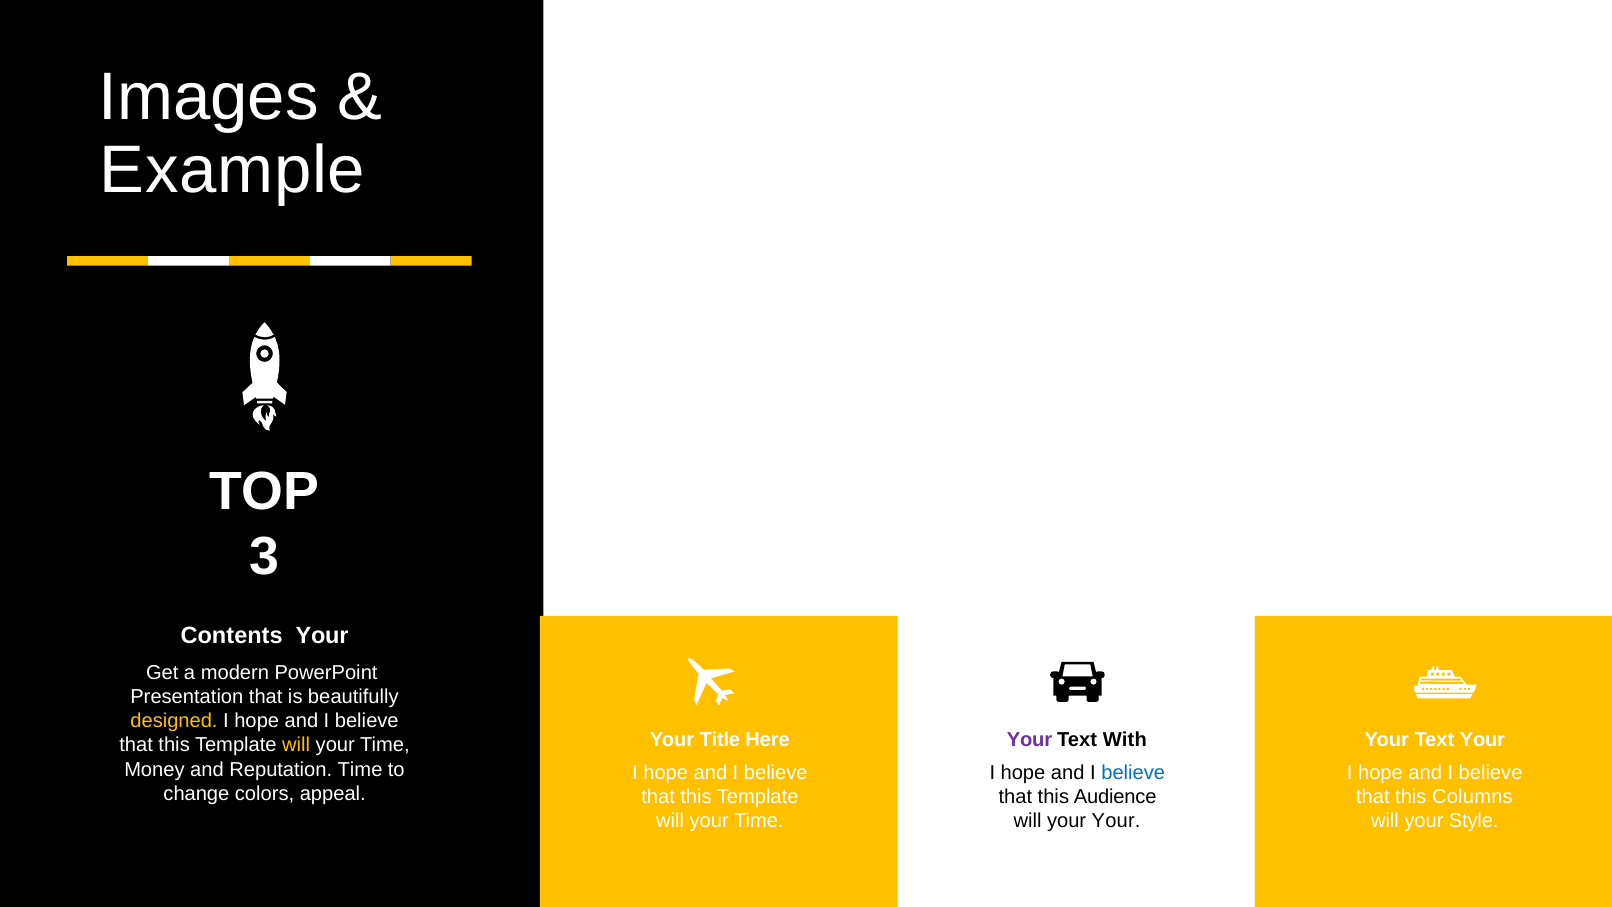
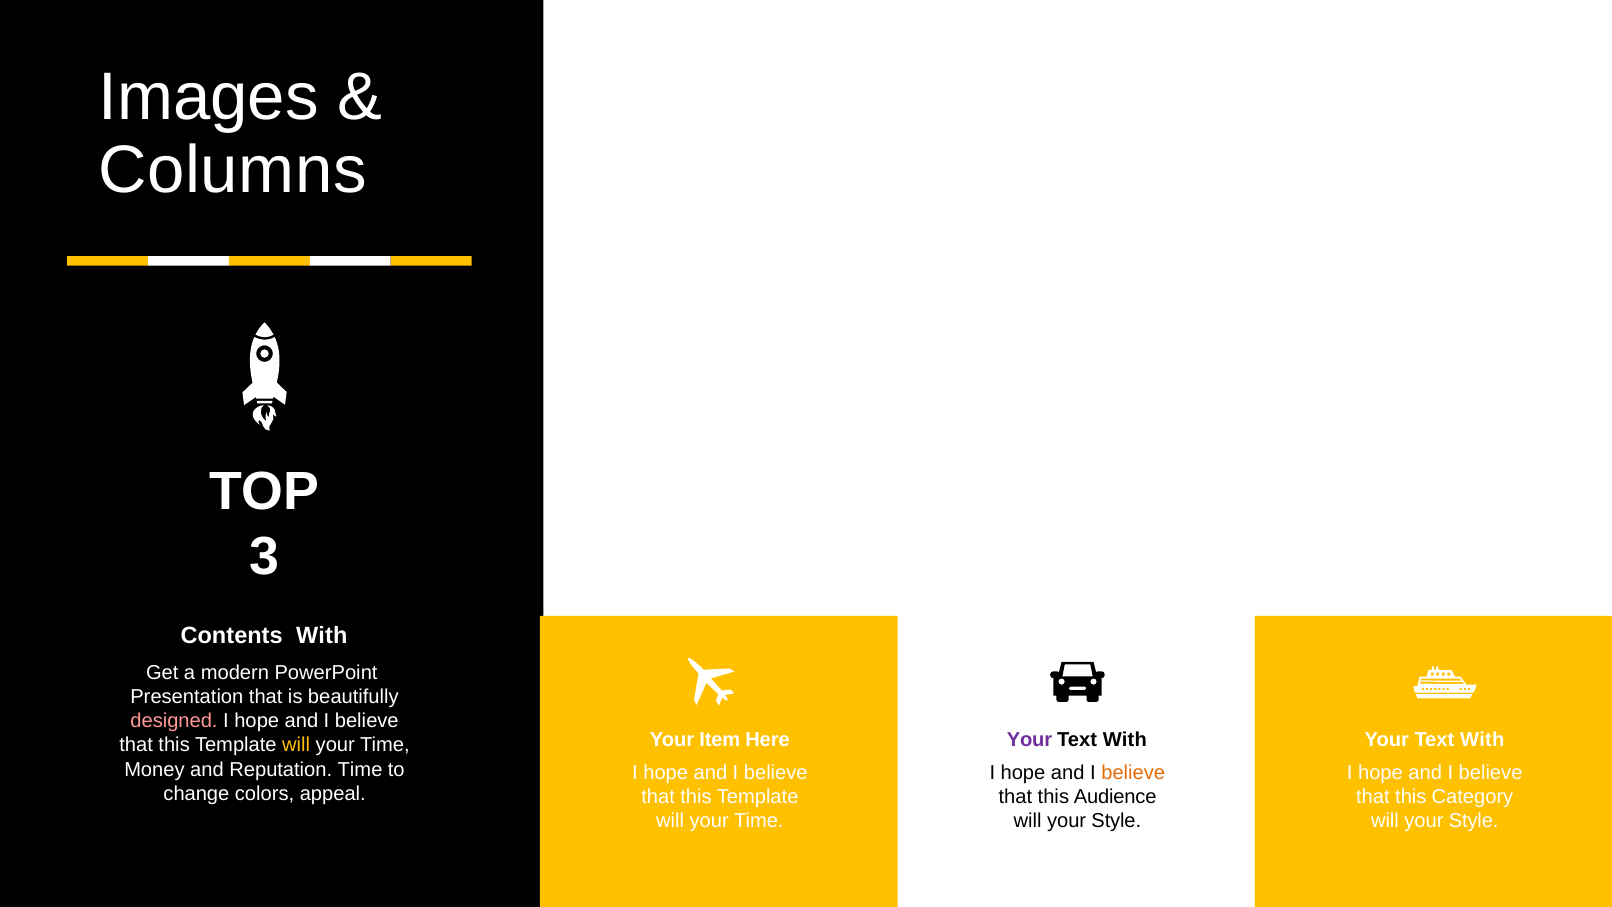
Example: Example -> Columns (233, 170)
Contents Your: Your -> With (322, 636)
designed colour: yellow -> pink (174, 721)
Title: Title -> Item (720, 739)
Your: Your -> With (1482, 739)
believe colour: blue -> orange (1133, 773)
Columns: Columns -> Category (1473, 797)
Your: Your -> Style (1116, 821)
